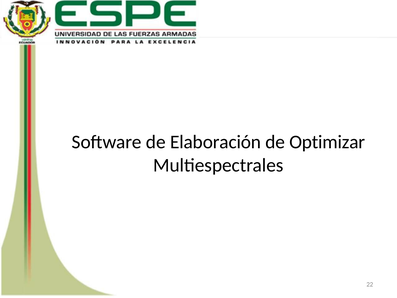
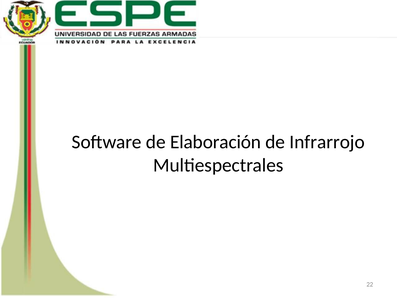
Optimizar: Optimizar -> Infrarrojo (327, 142)
